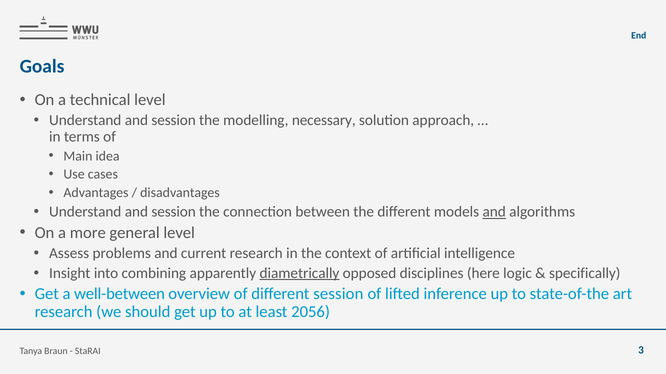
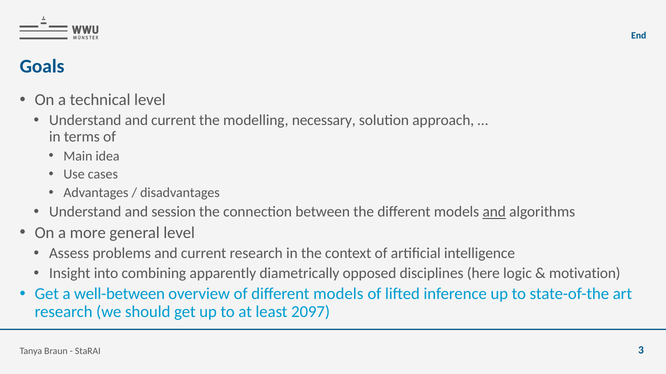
session: session -> current (174, 120)
diametrically underline: present -> none (299, 273)
specifically: specifically -> motivation (585, 273)
of different session: session -> models (338, 294)
2056: 2056 -> 2097 (311, 312)
